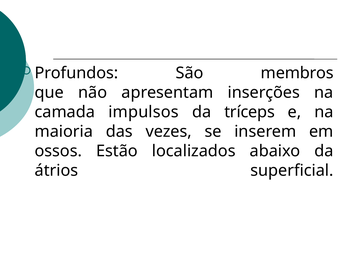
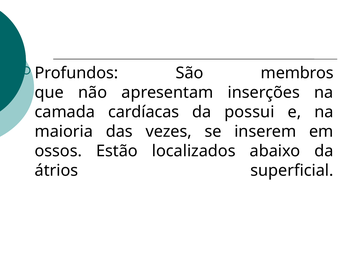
impulsos: impulsos -> cardíacas (144, 112)
tríceps: tríceps -> possui (249, 112)
